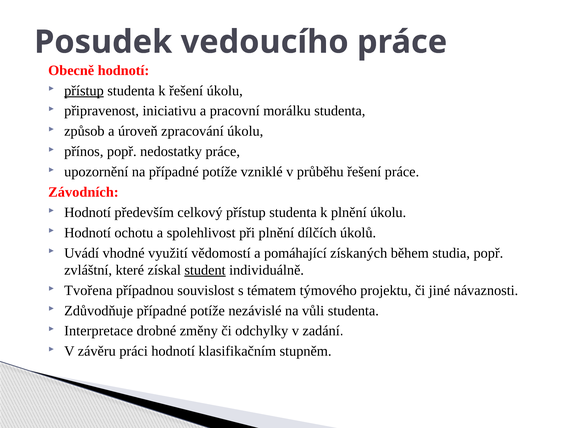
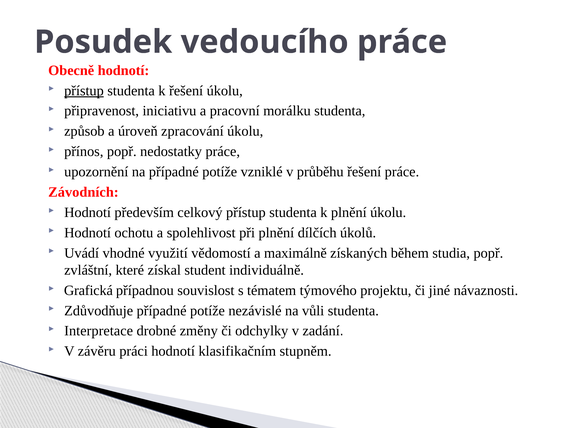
pomáhající: pomáhající -> maximálně (295, 253)
student underline: present -> none (205, 270)
Tvořena: Tvořena -> Grafická (88, 291)
